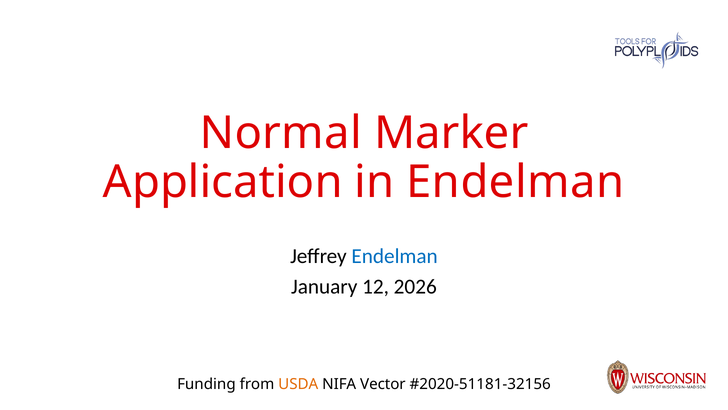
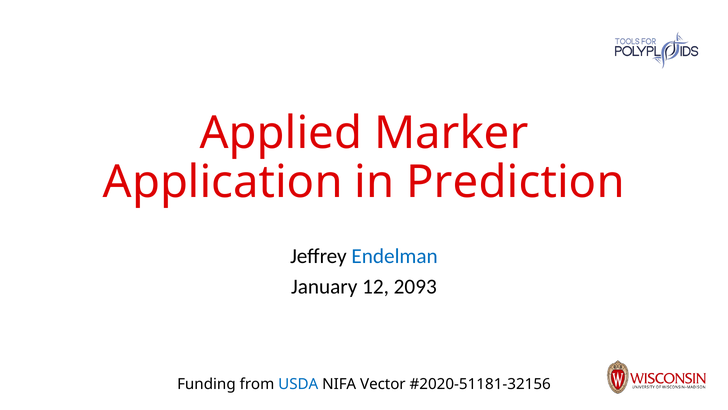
Normal: Normal -> Applied (281, 133)
in Endelman: Endelman -> Prediction (515, 182)
2026: 2026 -> 2093 (415, 286)
USDA colour: orange -> blue (298, 384)
